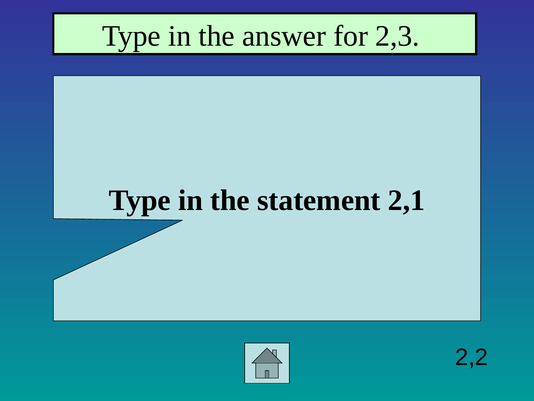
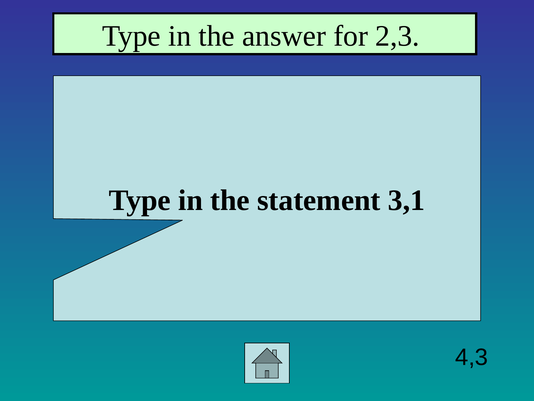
2,1: 2,1 -> 3,1 (406, 200)
2,2: 2,2 -> 4,3 (472, 357)
